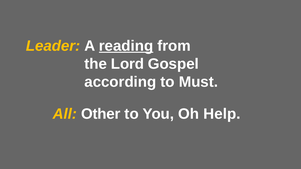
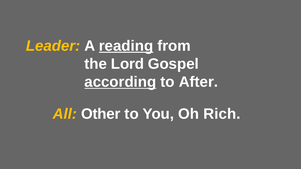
according underline: none -> present (120, 82)
Must: Must -> After (198, 82)
Help: Help -> Rich (222, 114)
